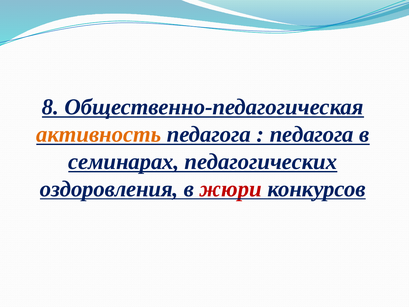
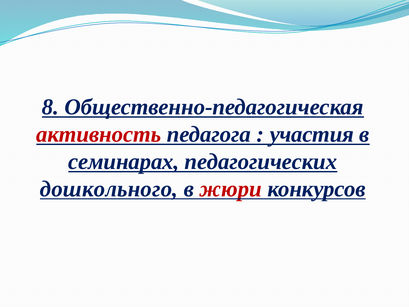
активность colour: orange -> red (99, 134)
педагога: педагога -> участия (312, 134)
оздоровления: оздоровления -> дошкольного (109, 189)
